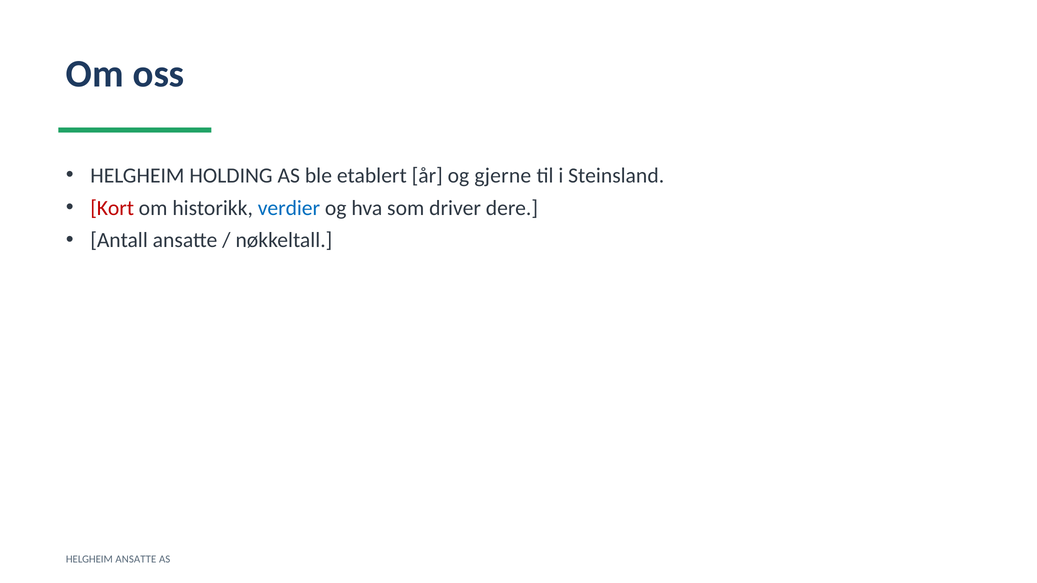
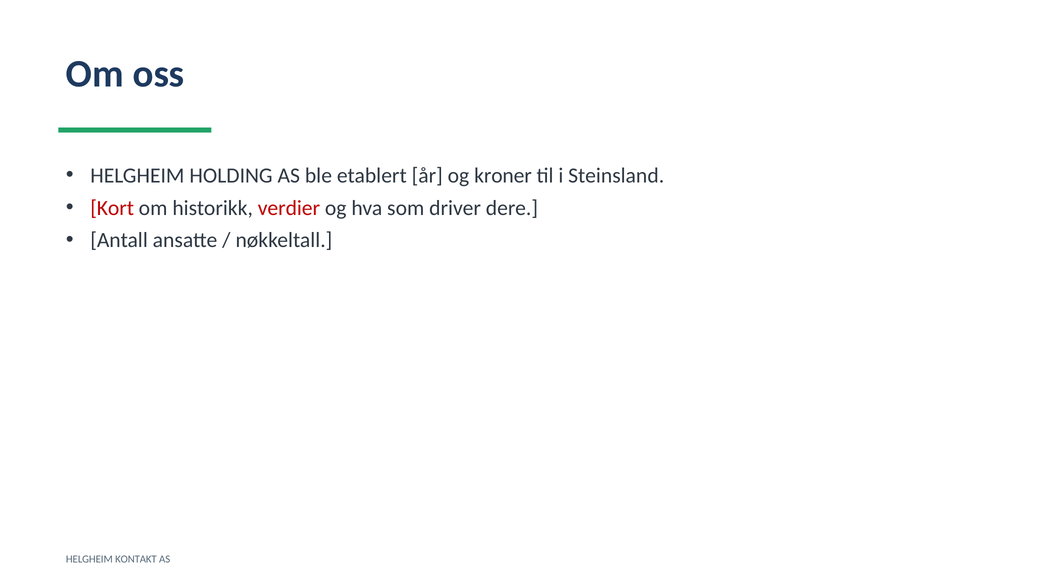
gjerne: gjerne -> kroner (503, 176)
verdier colour: blue -> red (289, 208)
HELGHEIM ANSATTE: ANSATTE -> KONTAKT (136, 560)
